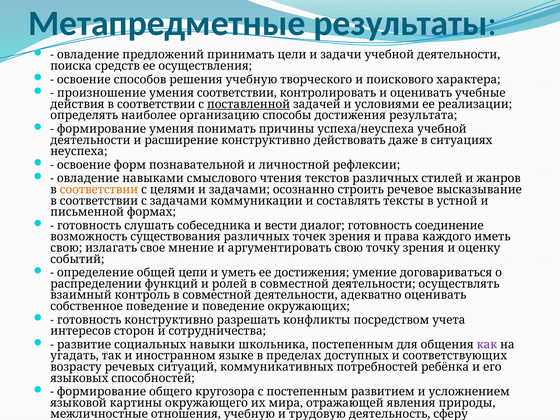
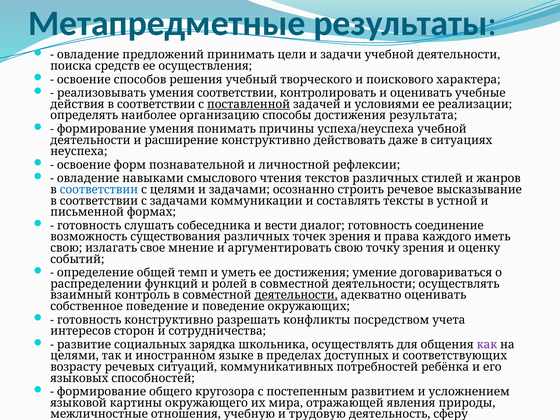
решения учебную: учебную -> учебный (251, 79)
произношение: произношение -> реализовывать (102, 93)
соответствии colour: orange -> blue (99, 190)
цепи: цепи -> темп (193, 273)
деятельности underline: none -> present (296, 295)
навыки: навыки -> зарядка (212, 345)
школьника постепенным: постепенным -> осуществлять (353, 345)
угадать: угадать -> целями (74, 356)
